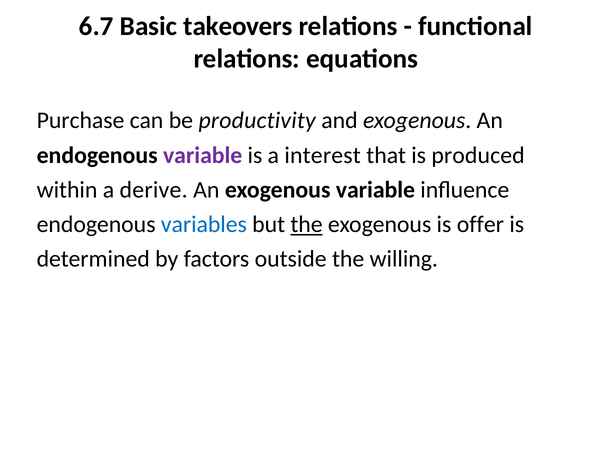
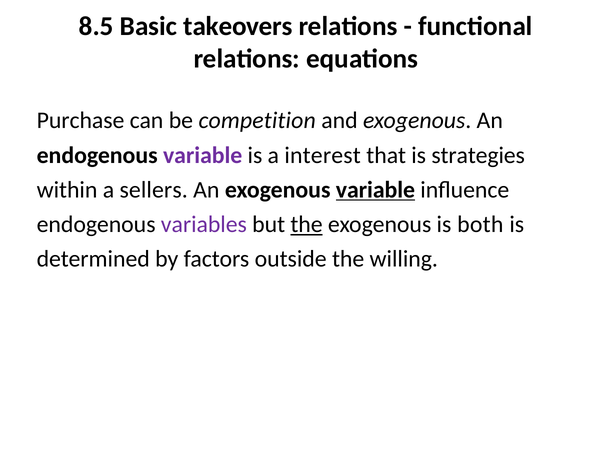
6.7: 6.7 -> 8.5 (96, 26)
productivity: productivity -> competition (257, 121)
produced: produced -> strategies (478, 155)
derive: derive -> sellers (154, 190)
variable underline: none -> present (375, 190)
variables colour: blue -> purple (204, 224)
offer: offer -> both (480, 224)
